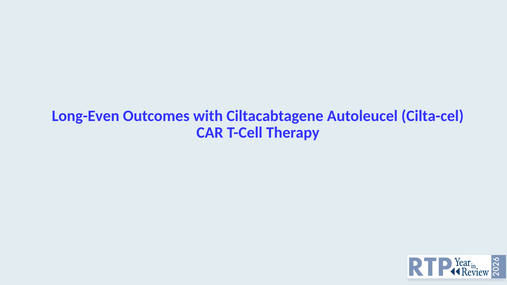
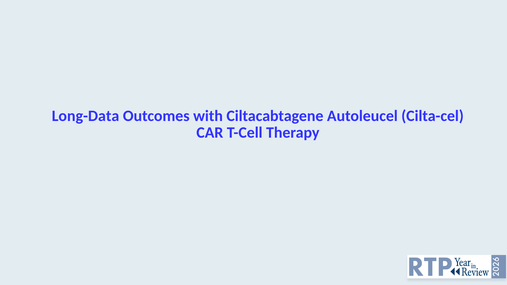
Long-Even: Long-Even -> Long-Data (86, 116)
